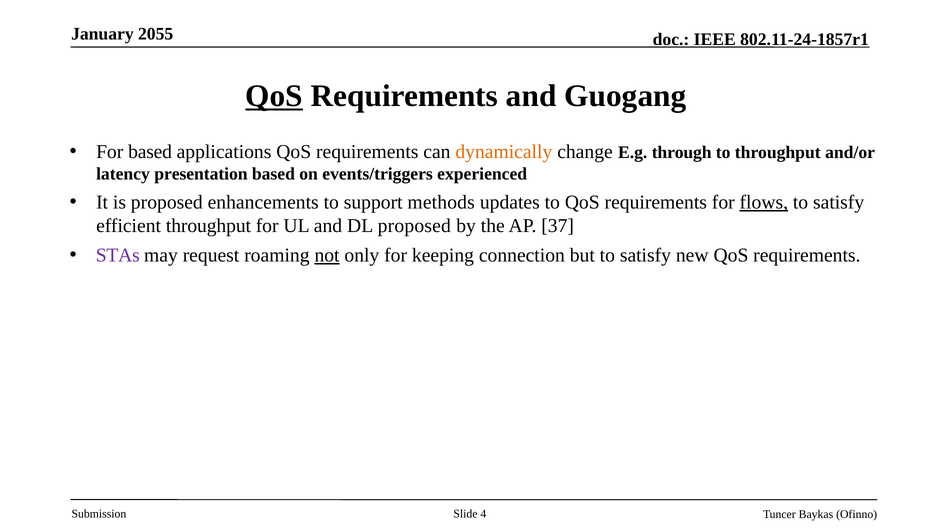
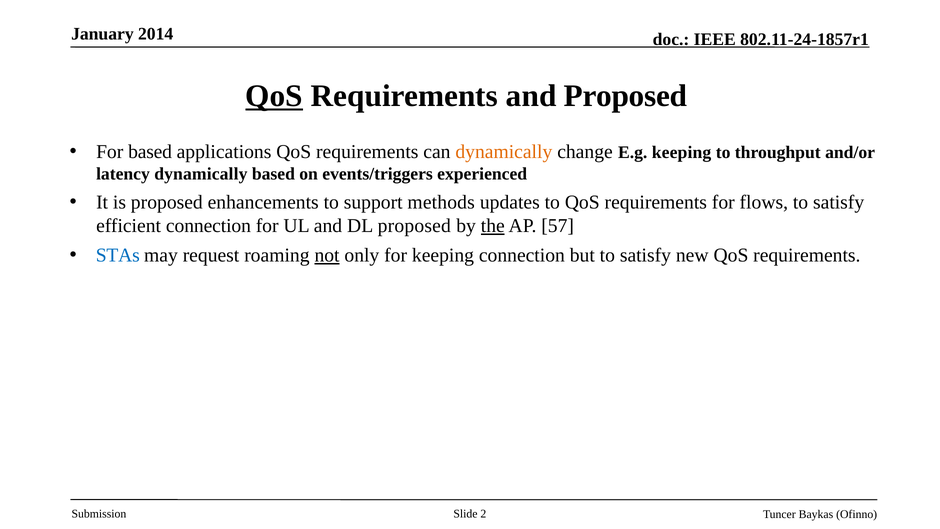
2055: 2055 -> 2014 (156, 34)
and Guogang: Guogang -> Proposed (625, 96)
E.g through: through -> keeping (682, 152)
latency presentation: presentation -> dynamically (201, 174)
flows underline: present -> none (764, 202)
efficient throughput: throughput -> connection (208, 226)
the underline: none -> present (493, 226)
37: 37 -> 57 (558, 226)
STAs colour: purple -> blue (118, 255)
4: 4 -> 2 (483, 513)
